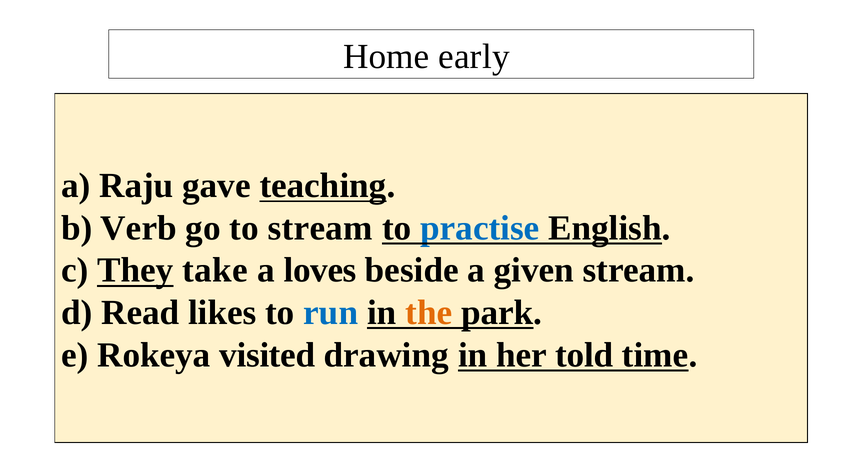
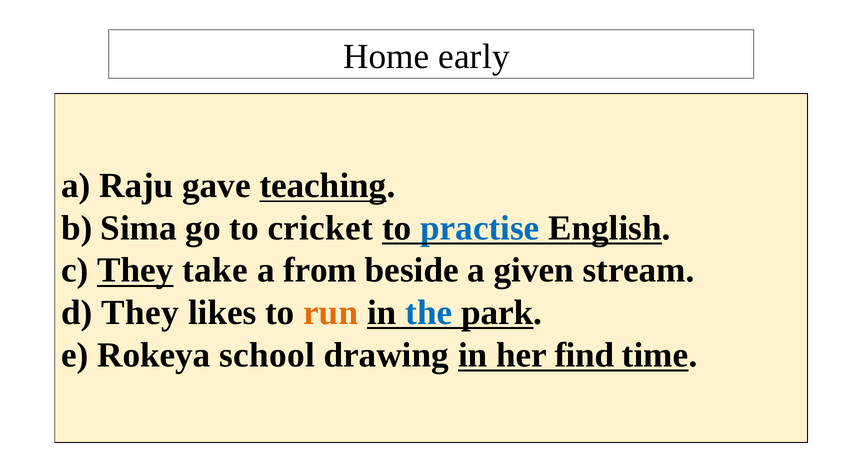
Verb: Verb -> Sima (139, 228)
to stream: stream -> cricket (320, 228)
loves: loves -> from (320, 270)
d Read: Read -> They (140, 313)
run colour: blue -> orange (331, 313)
the colour: orange -> blue (429, 313)
visited: visited -> school (267, 355)
told: told -> find (584, 355)
